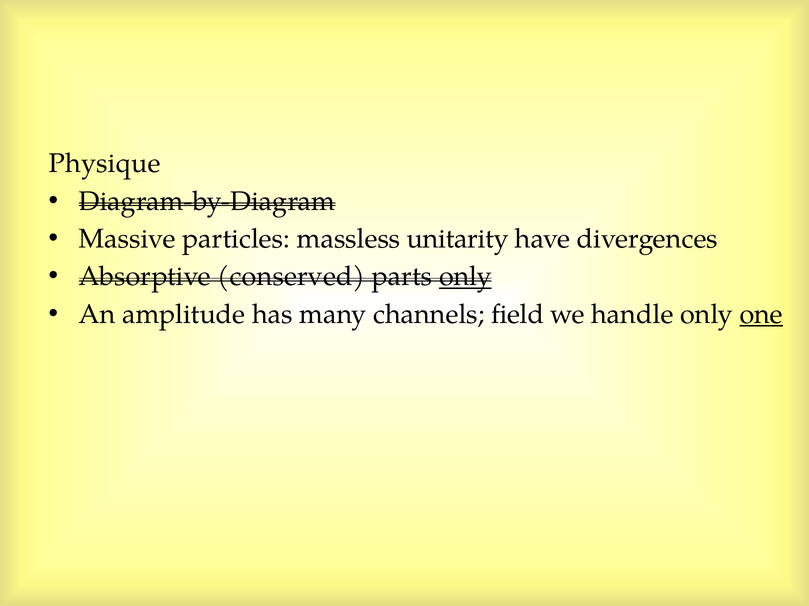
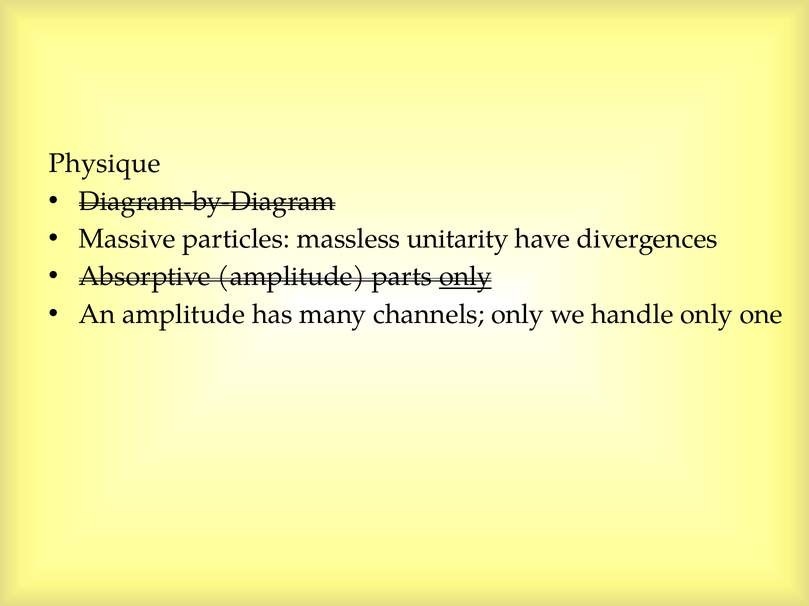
Absorptive conserved: conserved -> amplitude (291, 277)
channels field: field -> only (518, 315)
one underline: present -> none (761, 315)
